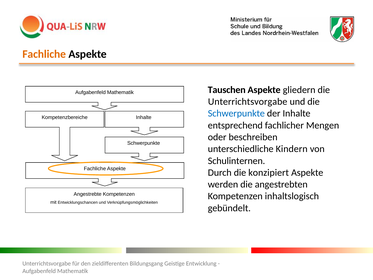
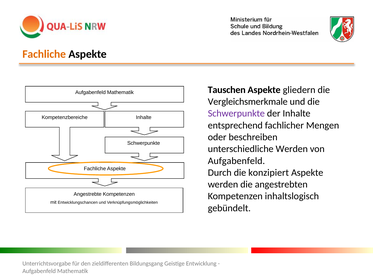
Unterrichtsvorgabe: Unterrichtsvorgabe -> Vergleichsmerkmale (248, 102)
Schwerpunkte colour: blue -> purple (236, 113)
unterschiedliche Kindern: Kindern -> Werden (292, 149)
Schulinternen: Schulinternen -> Aufgabenfeld (236, 161)
